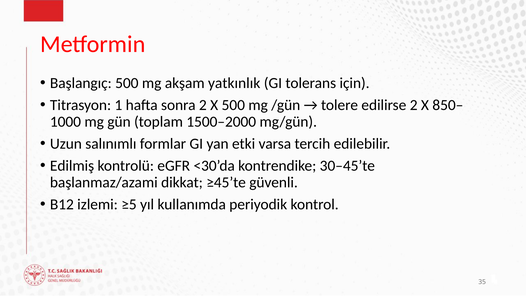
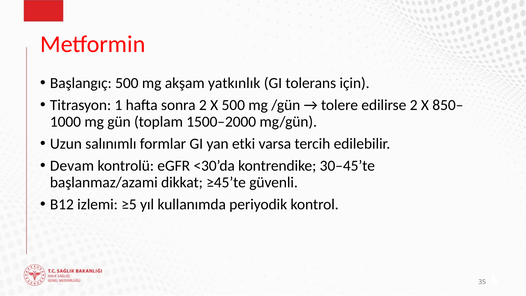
Edilmiş: Edilmiş -> Devam (72, 166)
